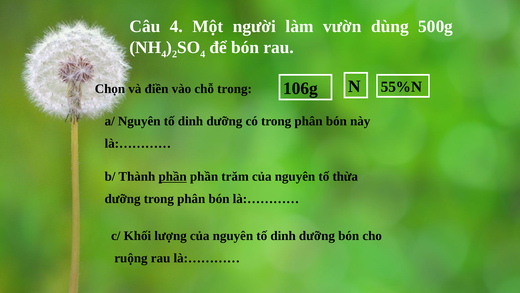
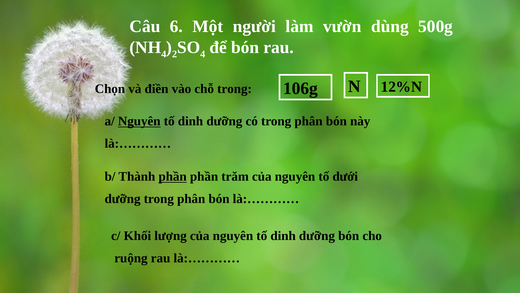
Câu 4: 4 -> 6 (176, 27)
55%N: 55%N -> 12%N (401, 87)
Nguyên underline: none -> present (139, 121)
thừa: thừa -> dưới (345, 176)
